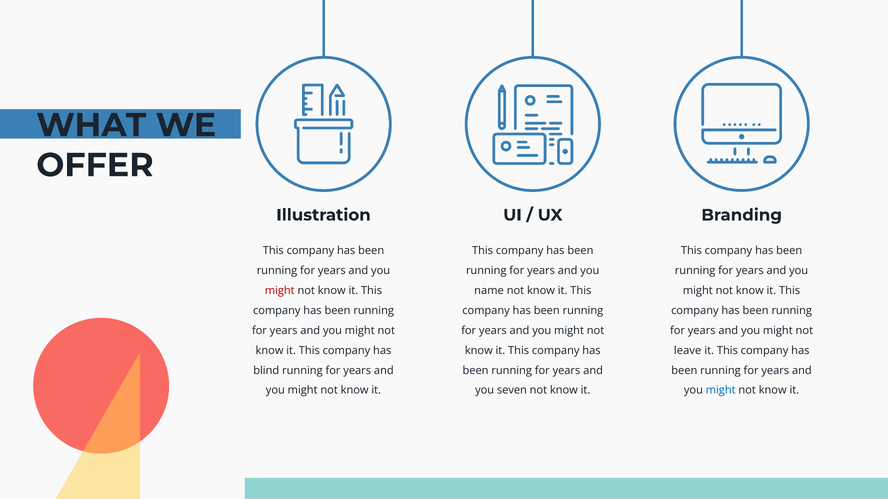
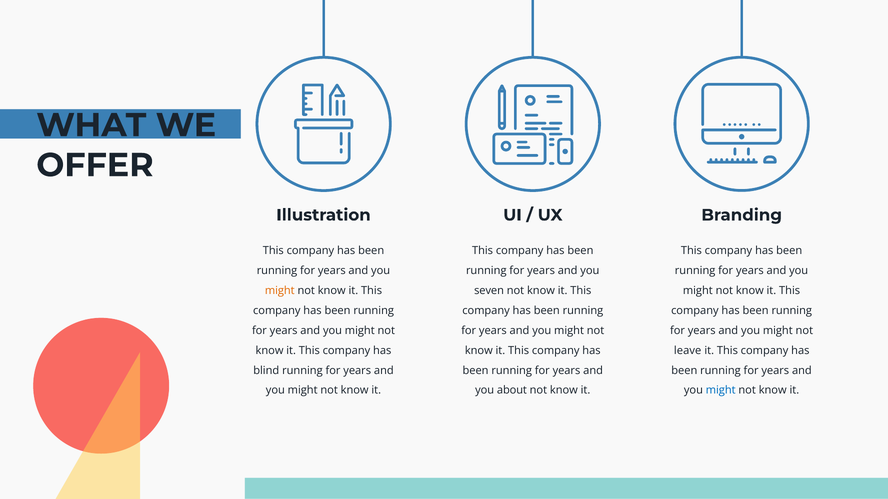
might colour: red -> orange (280, 291)
name: name -> seven (489, 291)
seven: seven -> about (512, 391)
